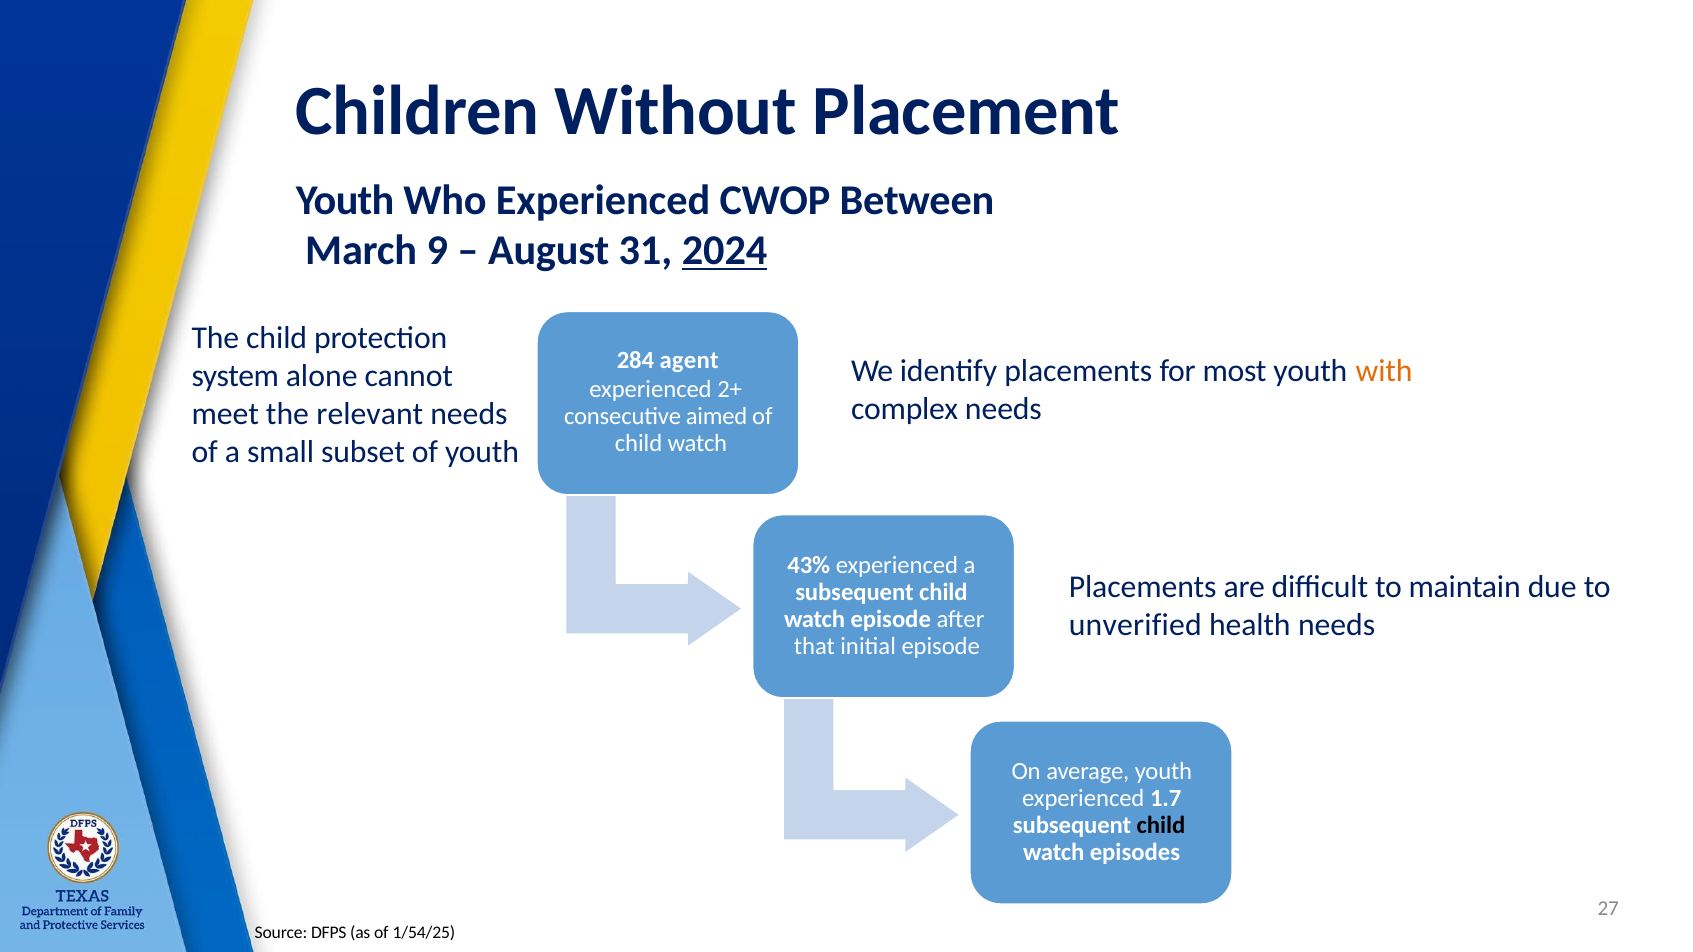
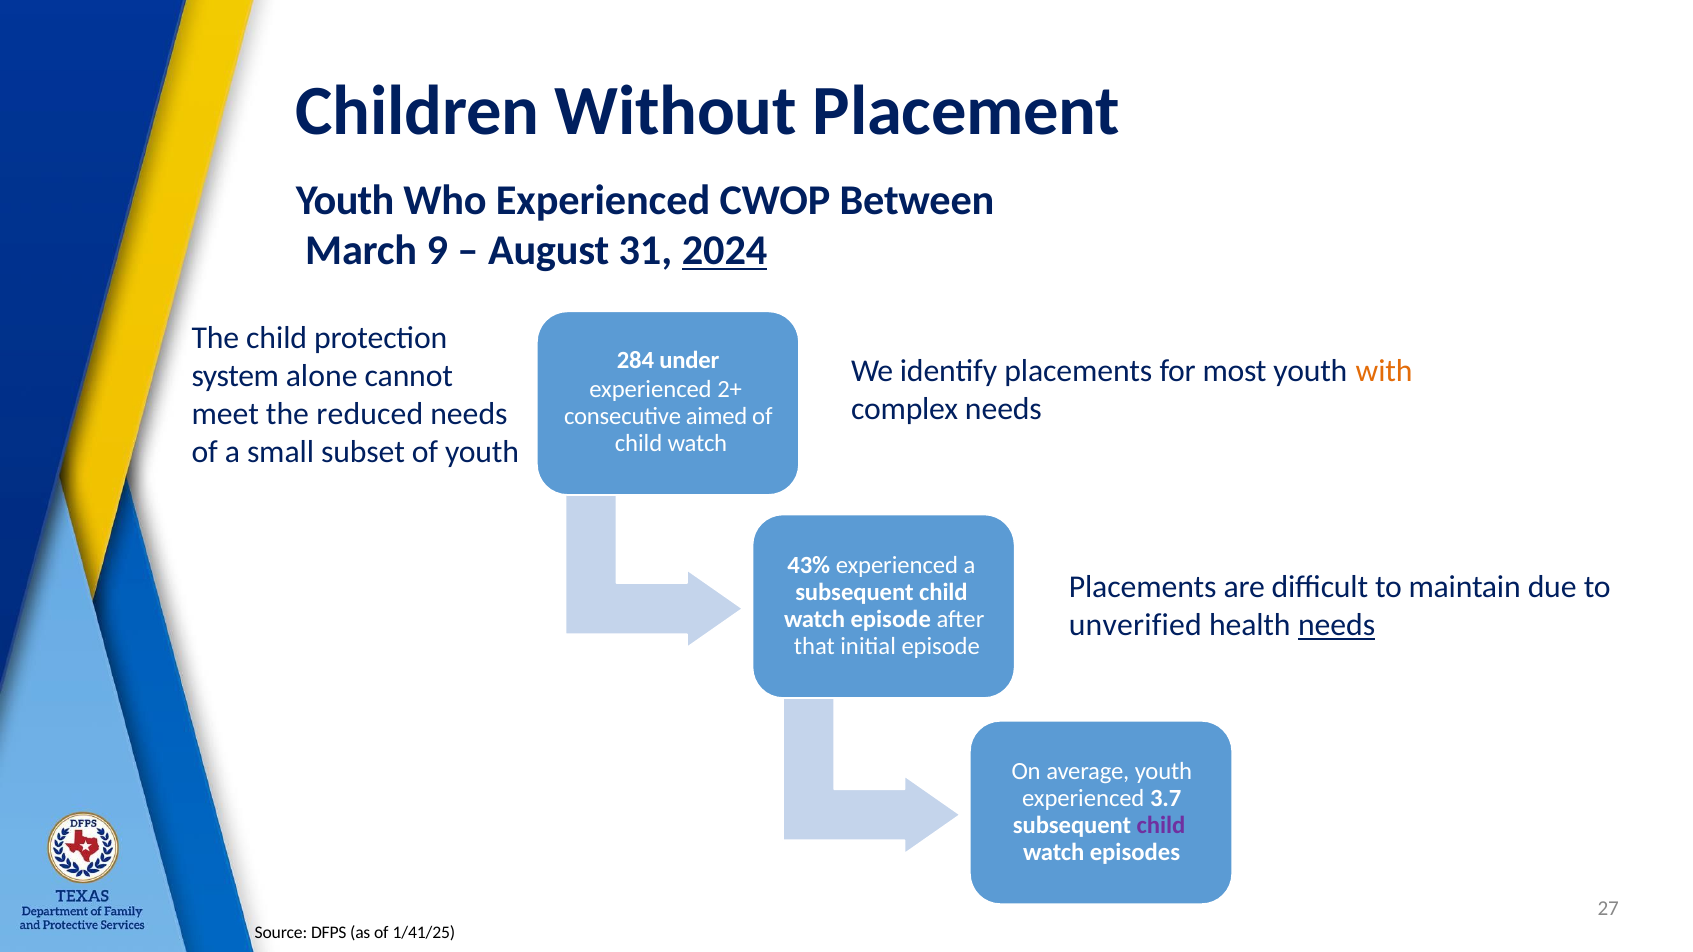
agent: agent -> under (689, 360)
relevant: relevant -> reduced (370, 414)
needs underline: none -> present (1337, 625)
1.7: 1.7 -> 3.7 (1166, 799)
child colour: black -> purple (1161, 826)
1/54/25: 1/54/25 -> 1/41/25 (424, 933)
